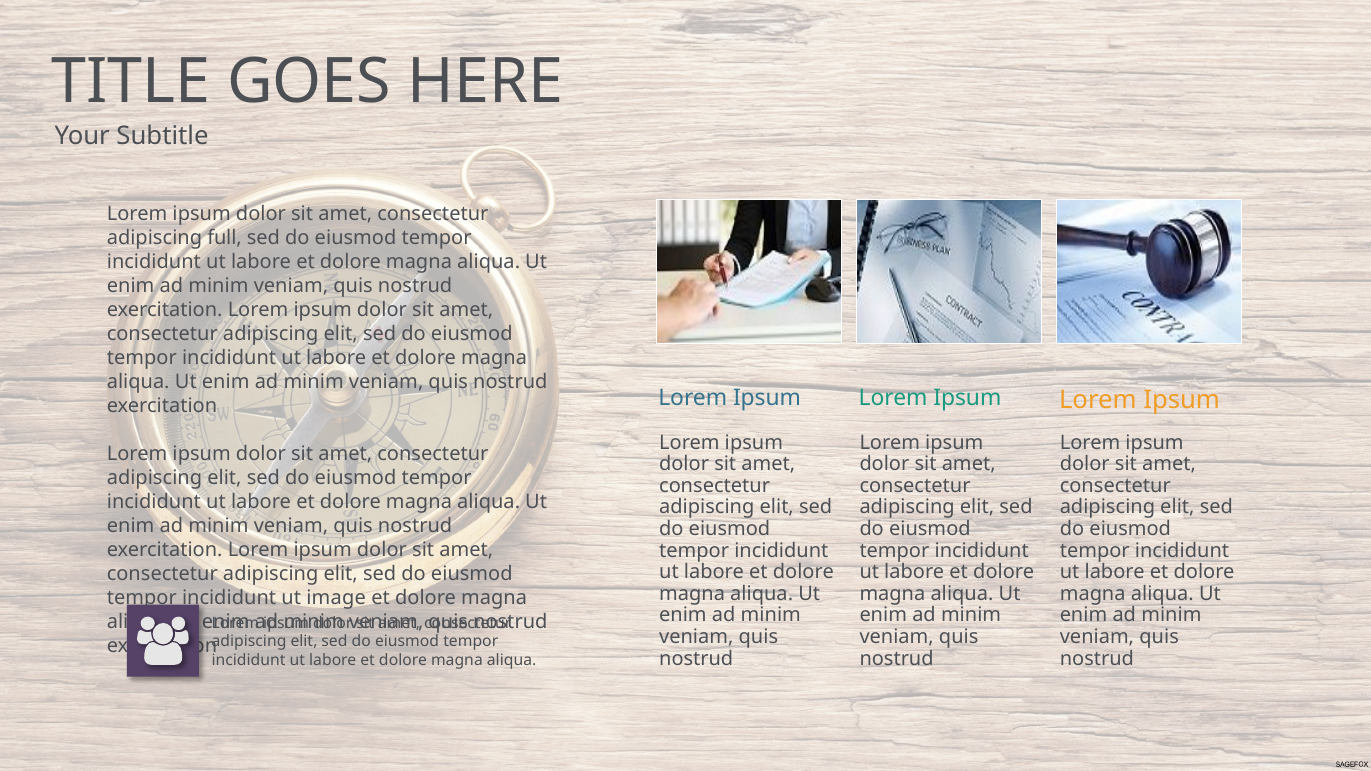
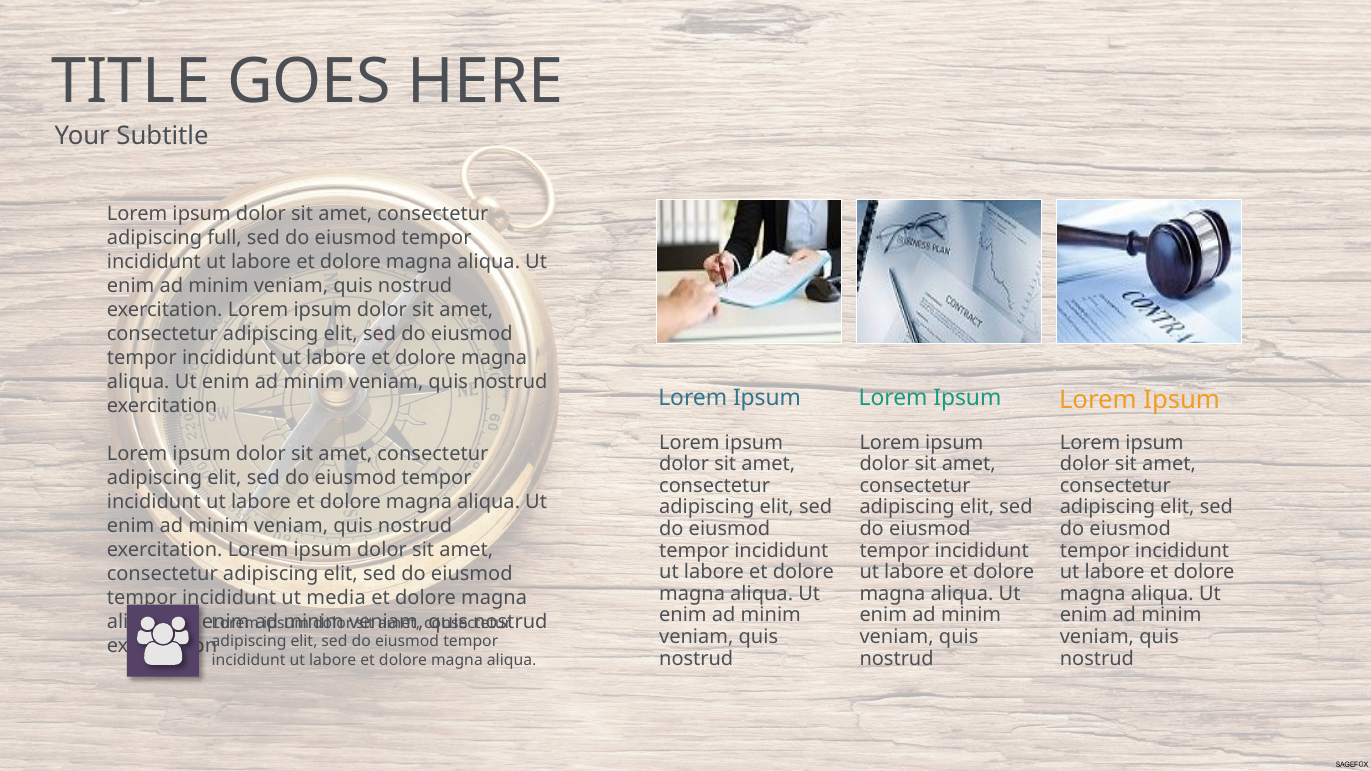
image: image -> media (336, 598)
